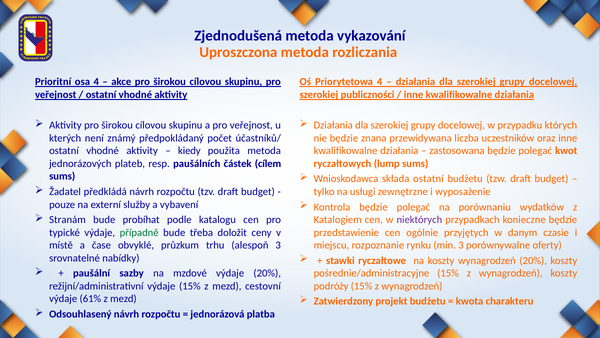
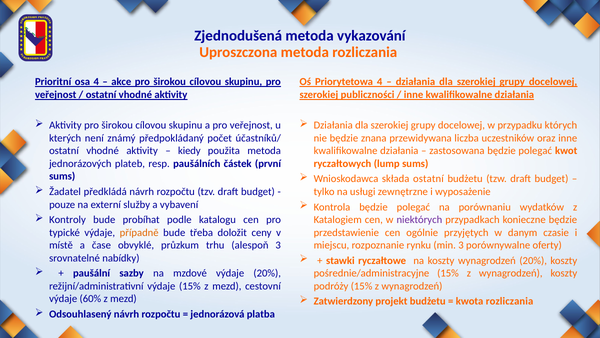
cílem: cílem -> první (268, 163)
Stranám: Stranám -> Kontroly (67, 219)
případně colour: green -> orange (139, 232)
61%: 61% -> 60% (90, 299)
kwota charakteru: charakteru -> rozliczania (510, 301)
